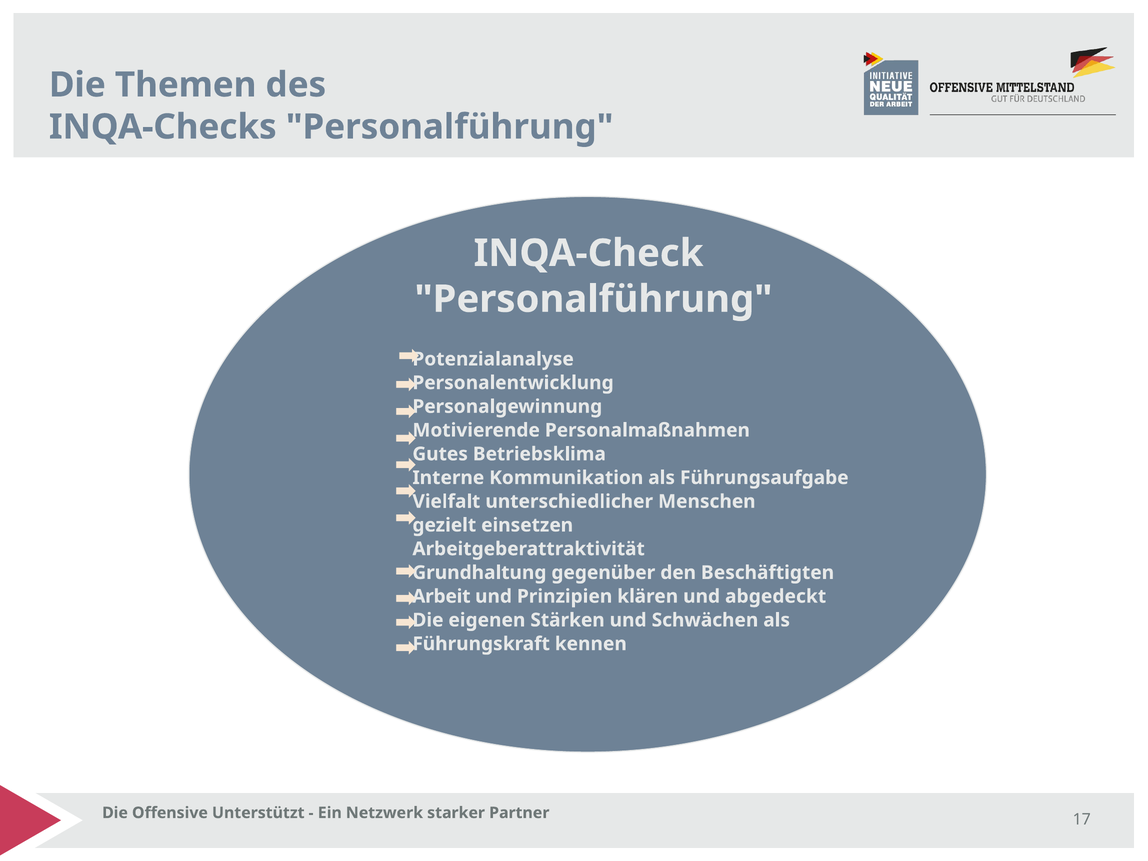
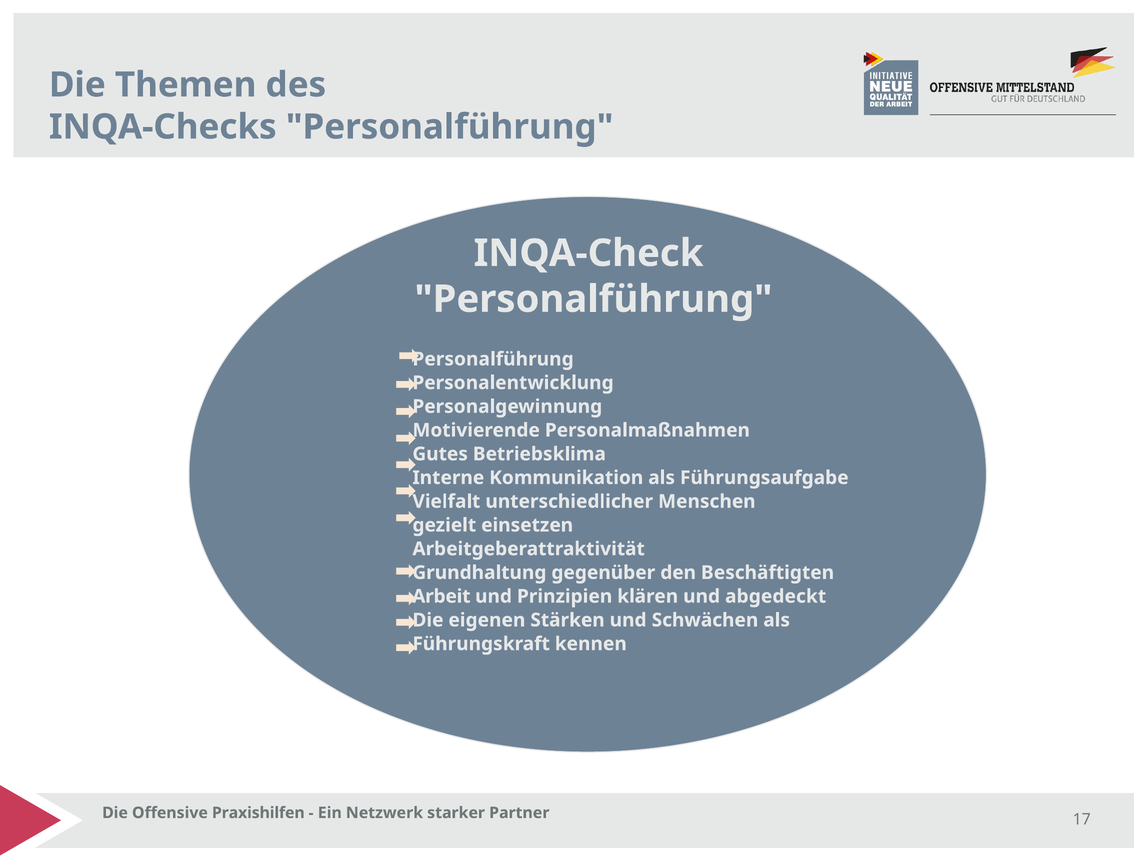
Potenzialanalyse: Potenzialanalyse -> Personalführung (493, 359)
Unterstützt: Unterstützt -> Praxishilfen (258, 813)
